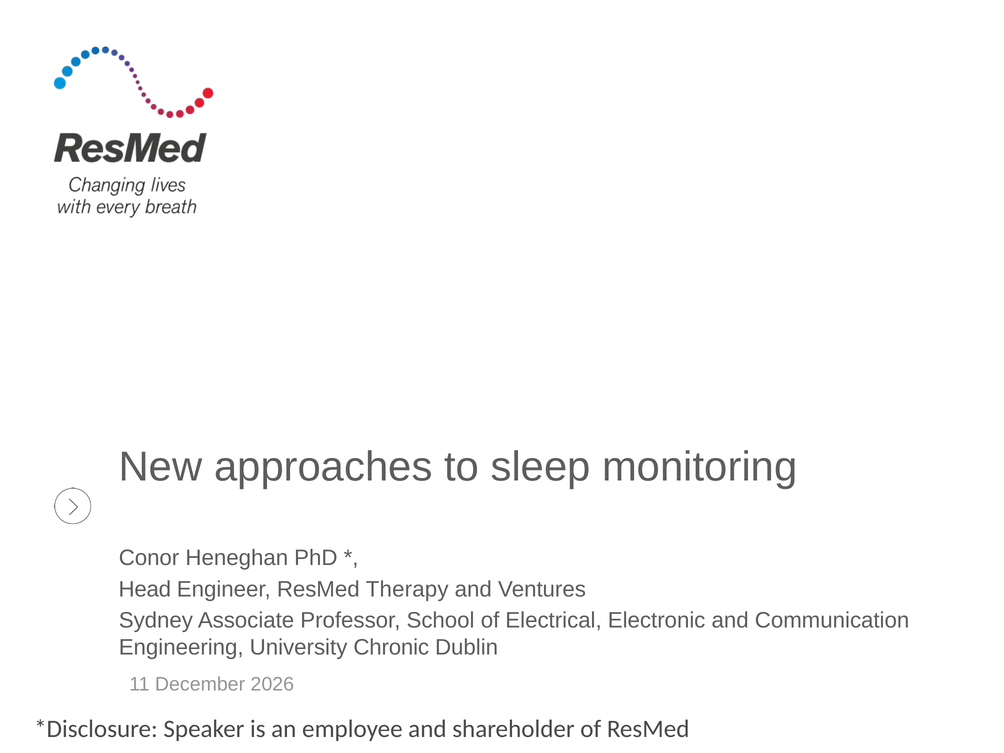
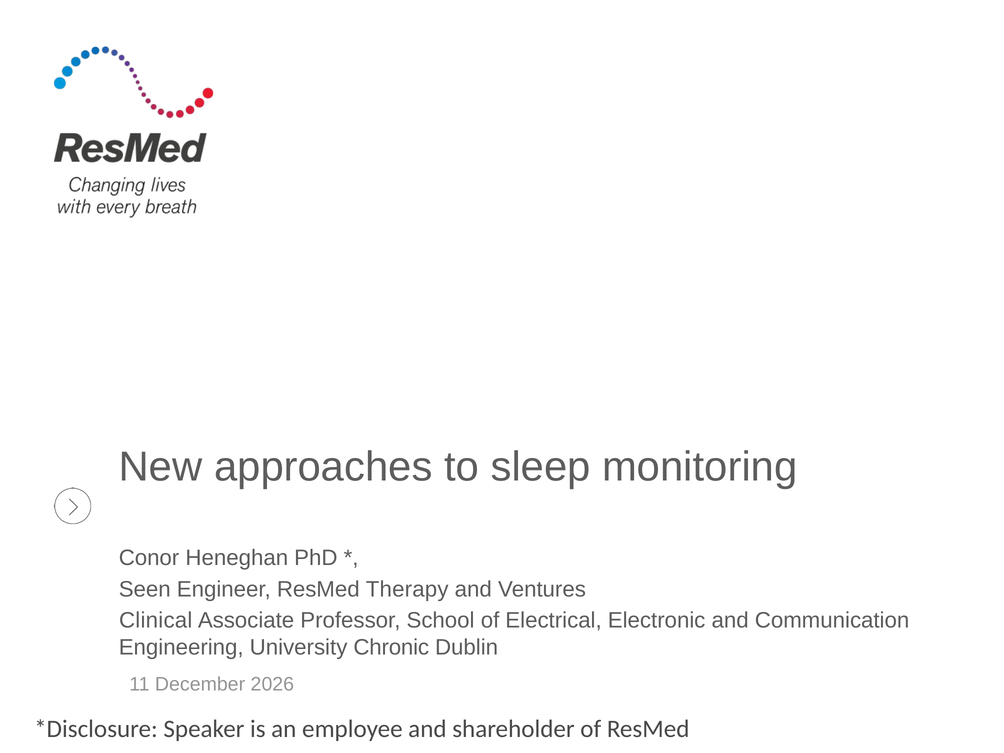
Head: Head -> Seen (145, 589)
Sydney: Sydney -> Clinical (156, 620)
